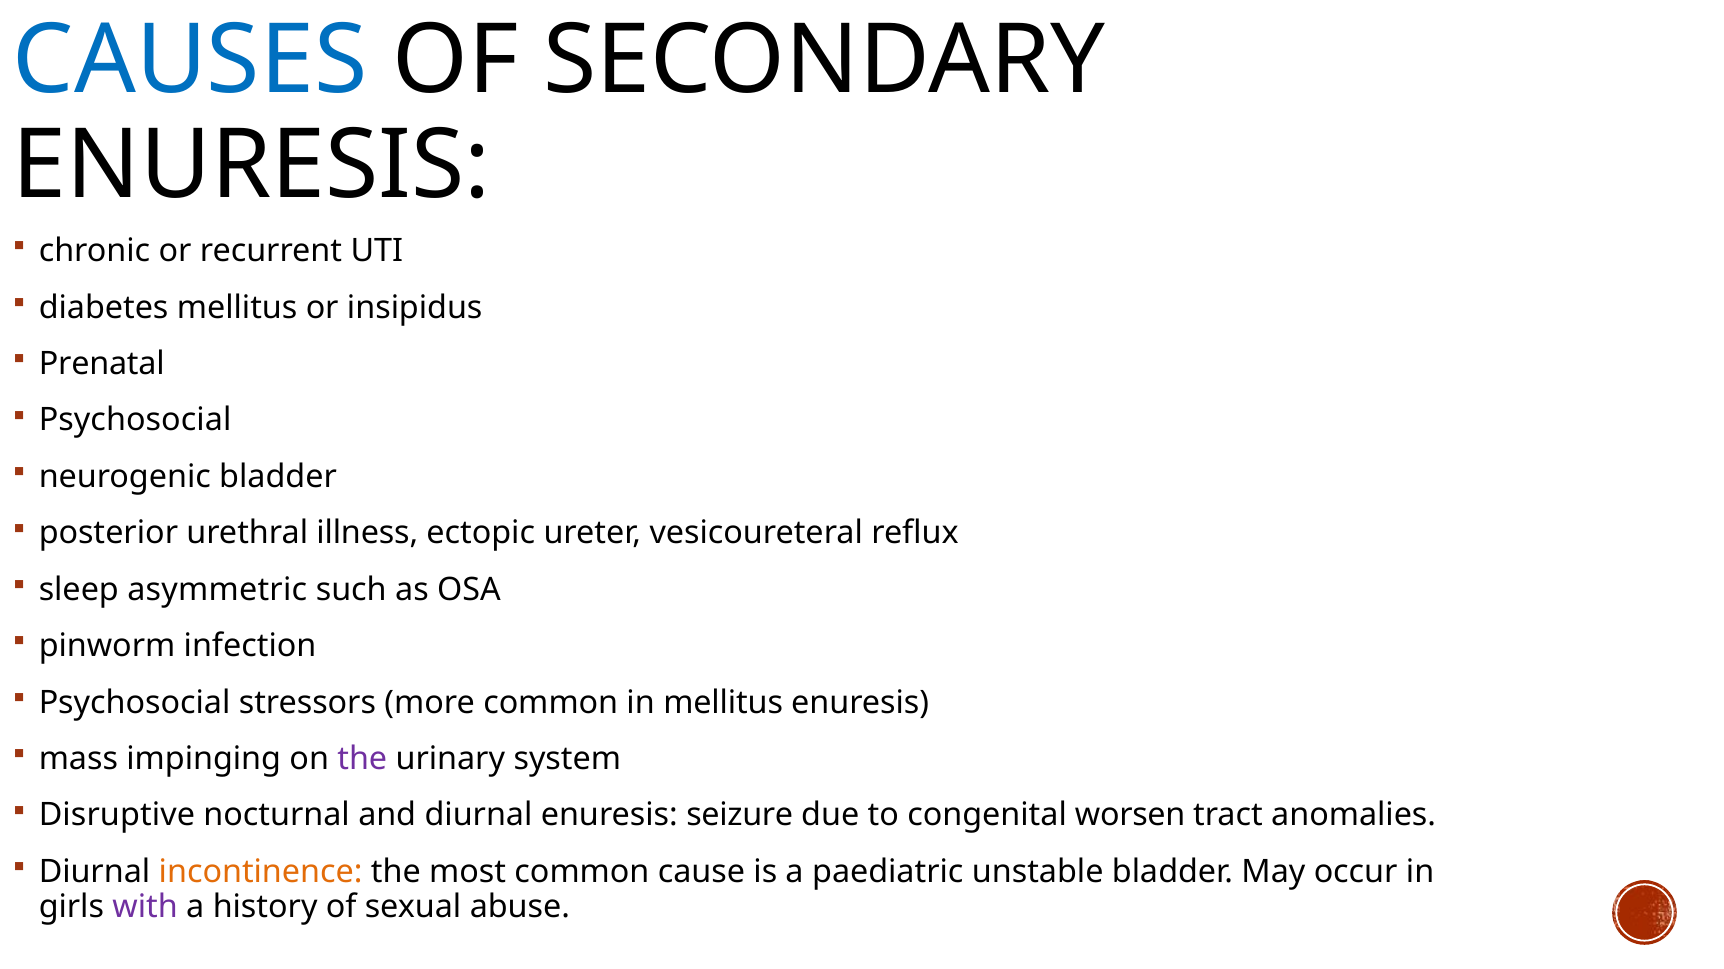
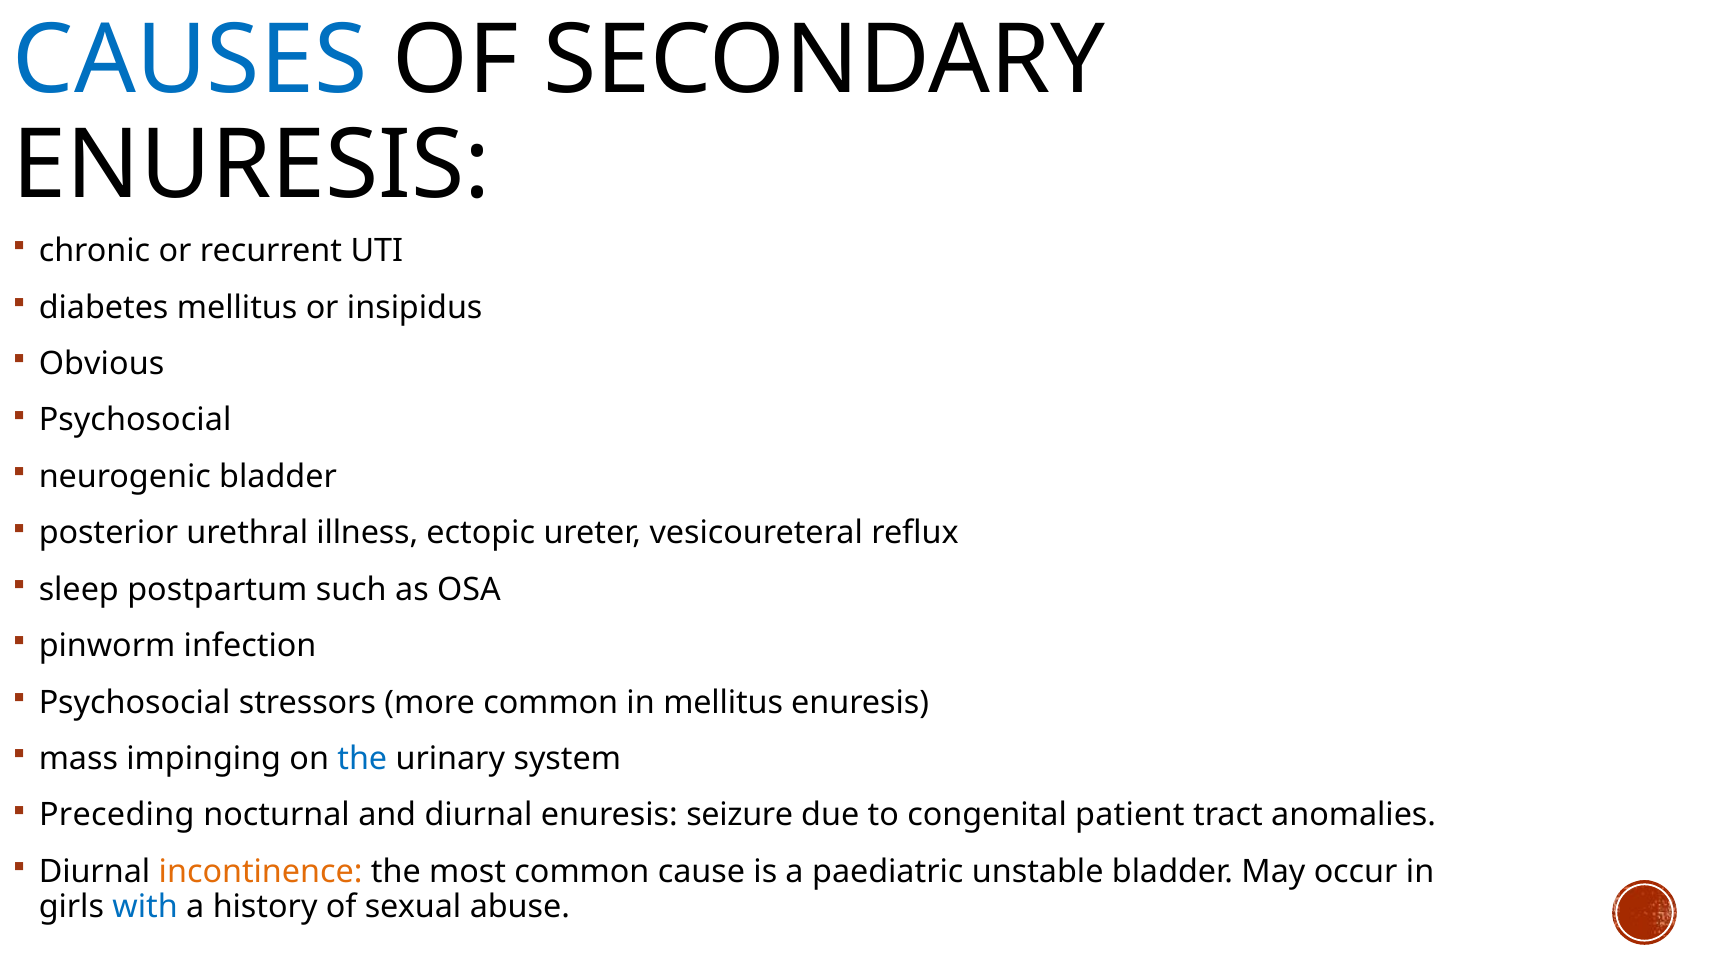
Prenatal: Prenatal -> Obvious (102, 364)
asymmetric: asymmetric -> postpartum (217, 590)
the colour: purple -> blue (362, 759)
Disruptive: Disruptive -> Preceding (117, 816)
worsen: worsen -> patient (1130, 816)
with colour: purple -> blue (145, 907)
